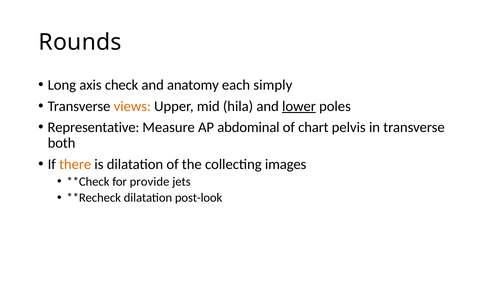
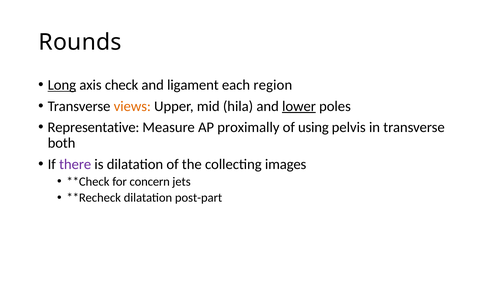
Long underline: none -> present (62, 85)
anatomy: anatomy -> ligament (193, 85)
simply: simply -> region (273, 85)
abdominal: abdominal -> proximally (248, 127)
chart: chart -> using (313, 127)
there colour: orange -> purple (75, 164)
provide: provide -> concern (150, 181)
post-look: post-look -> post-part (199, 197)
